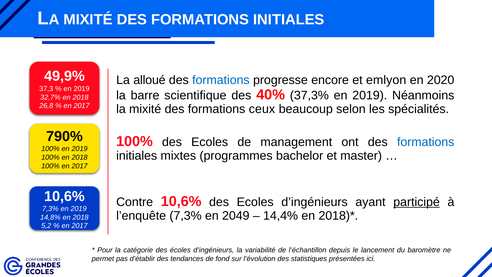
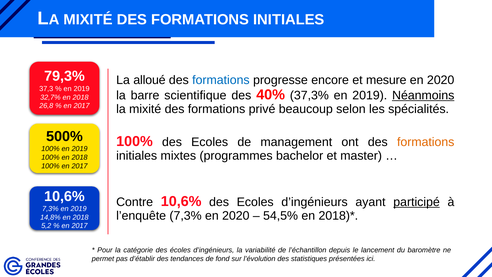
49,9%: 49,9% -> 79,3% (64, 76)
emlyon: emlyon -> mesure (386, 80)
Néanmoins underline: none -> present (423, 95)
ceux: ceux -> privé (262, 109)
790%: 790% -> 500% (64, 136)
formations colour: blue -> orange (426, 142)
7,3% en 2049: 2049 -> 2020 (236, 216)
14,4%: 14,4% -> 54,5% (281, 216)
